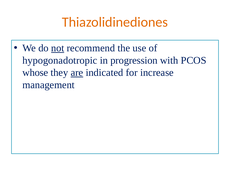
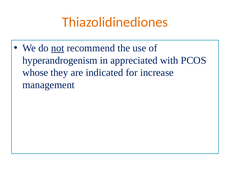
hypogonadotropic: hypogonadotropic -> hyperandrogenism (60, 61)
progression: progression -> appreciated (134, 61)
are underline: present -> none (77, 73)
